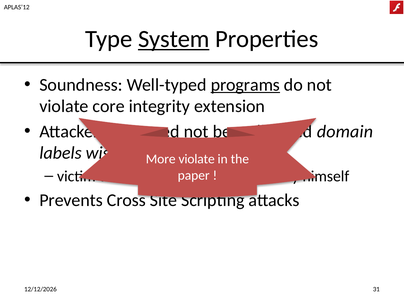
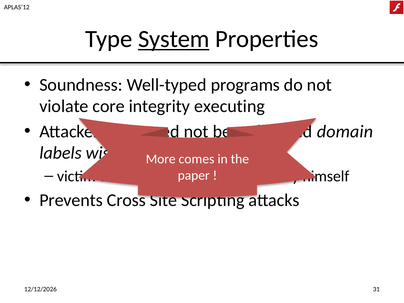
programs underline: present -> none (245, 85)
extension: extension -> executing (230, 106)
More violate: violate -> comes (197, 159)
